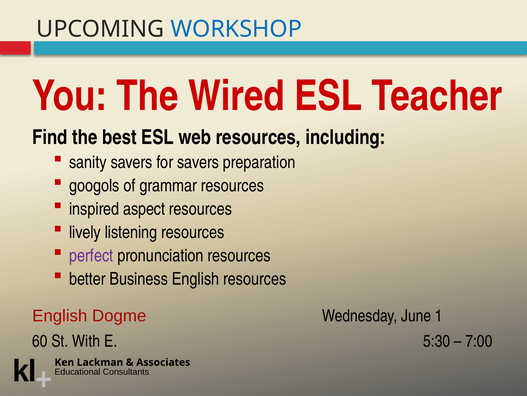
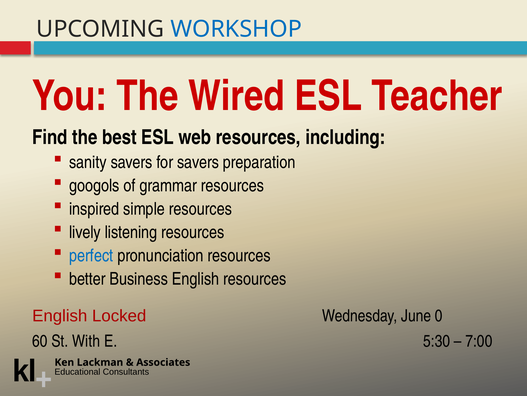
aspect: aspect -> simple (144, 209)
perfect colour: purple -> blue (91, 255)
Dogme: Dogme -> Locked (119, 315)
1: 1 -> 0 (439, 315)
